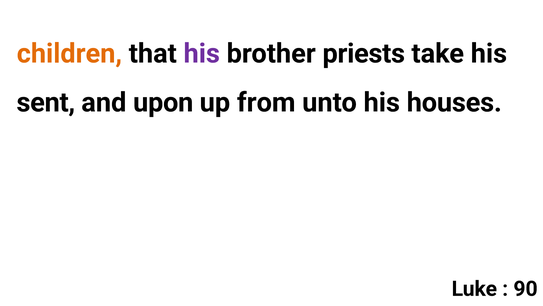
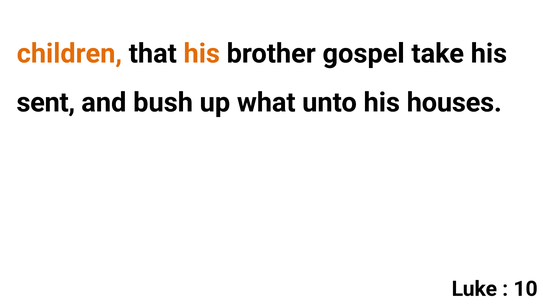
his colour: purple -> orange (202, 53)
priests: priests -> gospel (364, 53)
upon: upon -> bush (163, 102)
from: from -> what (266, 102)
90: 90 -> 10 (526, 288)
